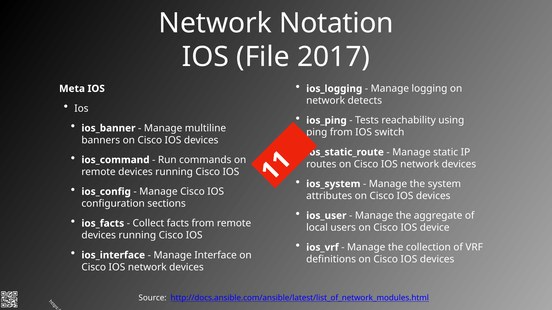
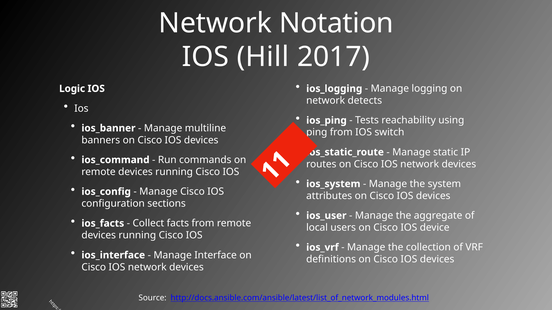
File: File -> Hill (263, 57)
Meta: Meta -> Logic (72, 89)
